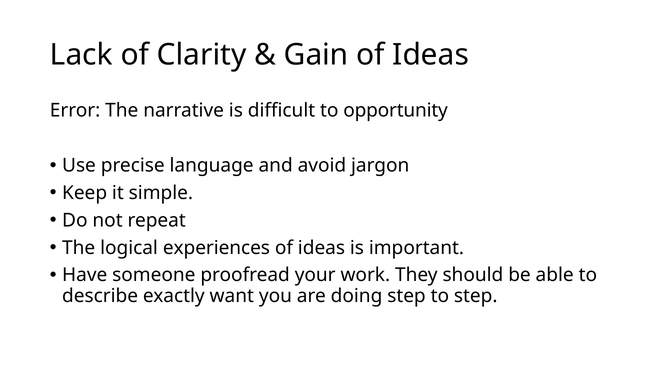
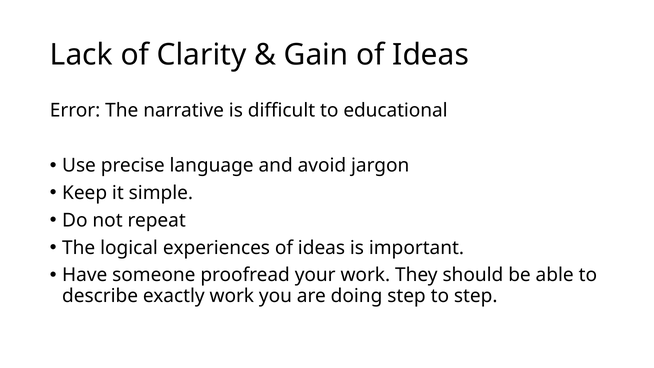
opportunity: opportunity -> educational (395, 111)
exactly want: want -> work (232, 296)
